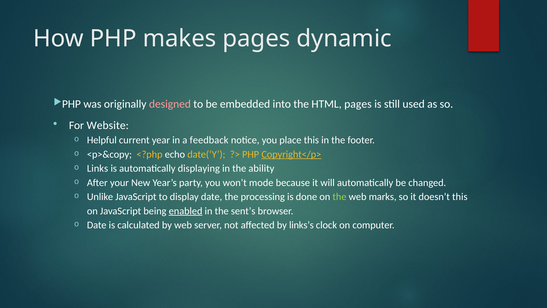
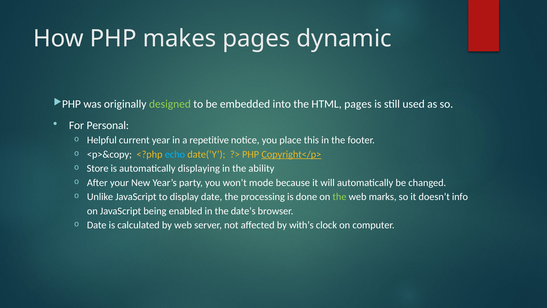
designed colour: pink -> light green (170, 104)
Website: Website -> Personal (108, 125)
feedback: feedback -> repetitive (209, 140)
echo colour: white -> light blue (175, 154)
Links: Links -> Store (98, 168)
doesn’t this: this -> info (460, 197)
enabled underline: present -> none (186, 211)
sent’s: sent’s -> date’s (243, 211)
links’s: links’s -> with’s (301, 225)
